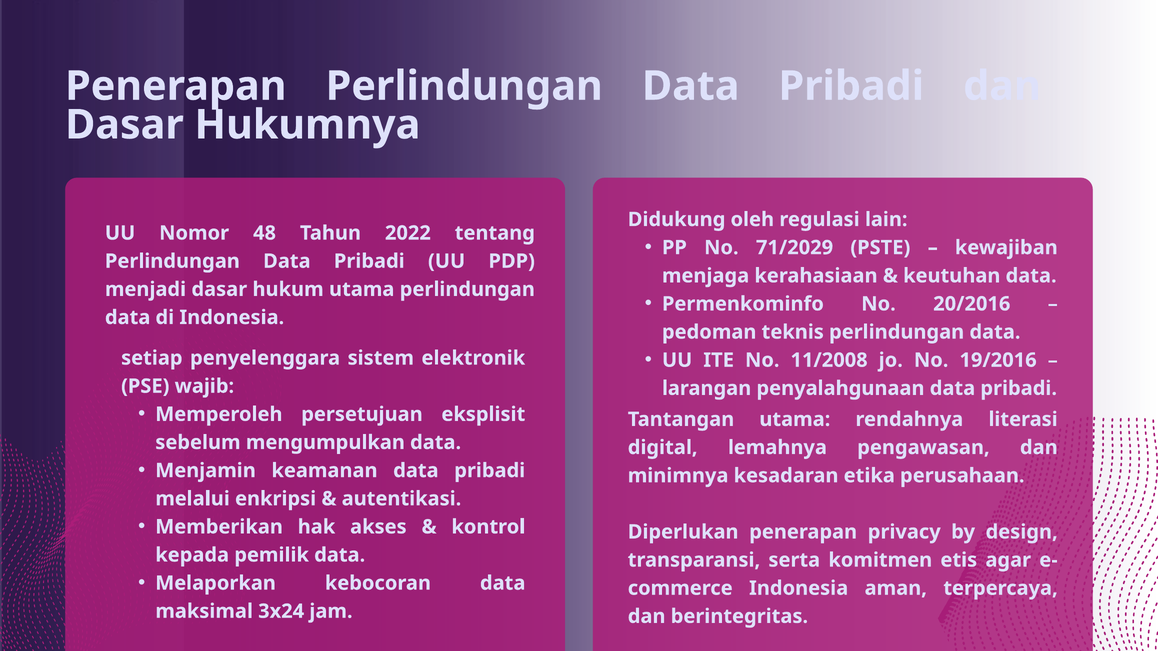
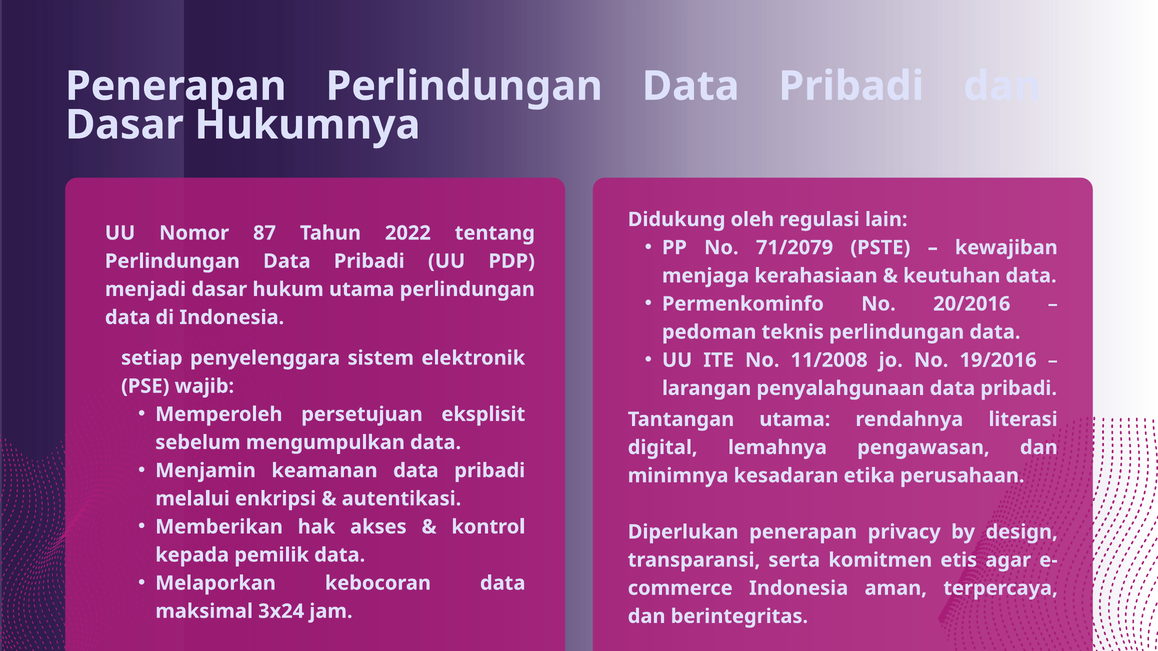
48: 48 -> 87 (265, 233)
71/2029: 71/2029 -> 71/2079 (795, 248)
